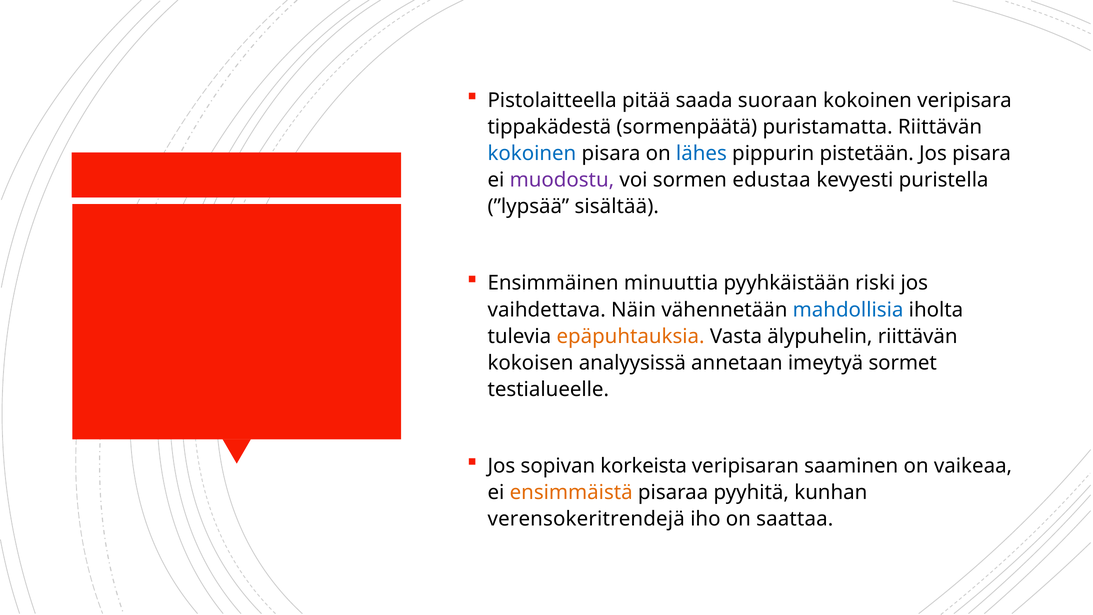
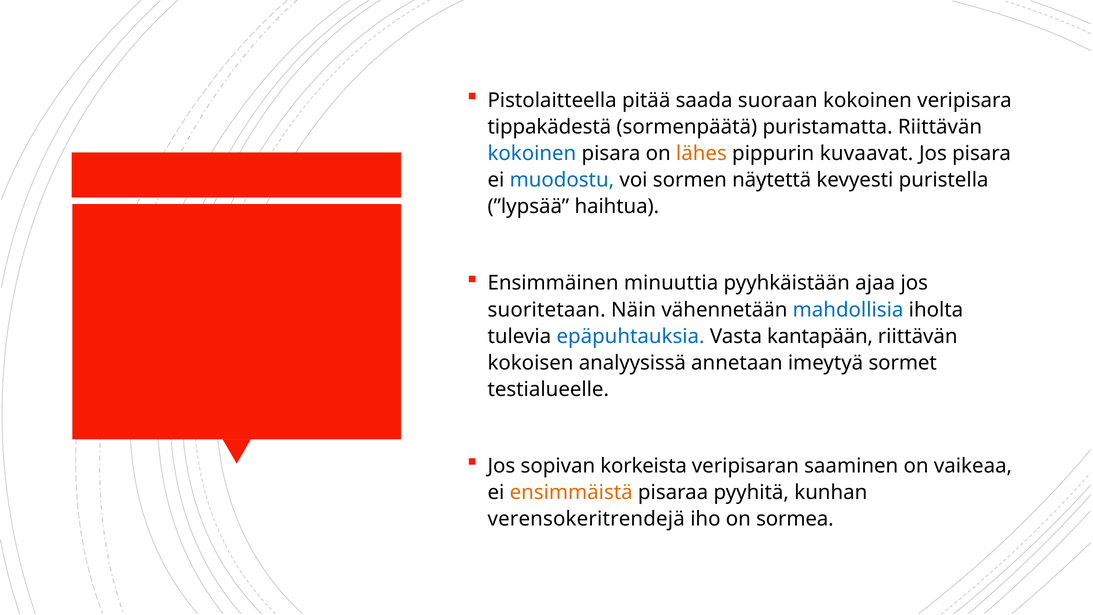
lähes colour: blue -> orange (701, 154)
pistetään: pistetään -> kuvaavat (867, 154)
muodostu colour: purple -> blue (562, 180)
edustaa: edustaa -> näytettä (772, 180)
sisältää: sisältää -> haihtua (617, 207)
riski: riski -> ajaa (875, 283)
vaihdettava: vaihdettava -> suoritetaan (547, 310)
epäpuhtauksia colour: orange -> blue (631, 336)
älypuhelin: älypuhelin -> kantapään (820, 336)
saattaa: saattaa -> sormea (795, 519)
